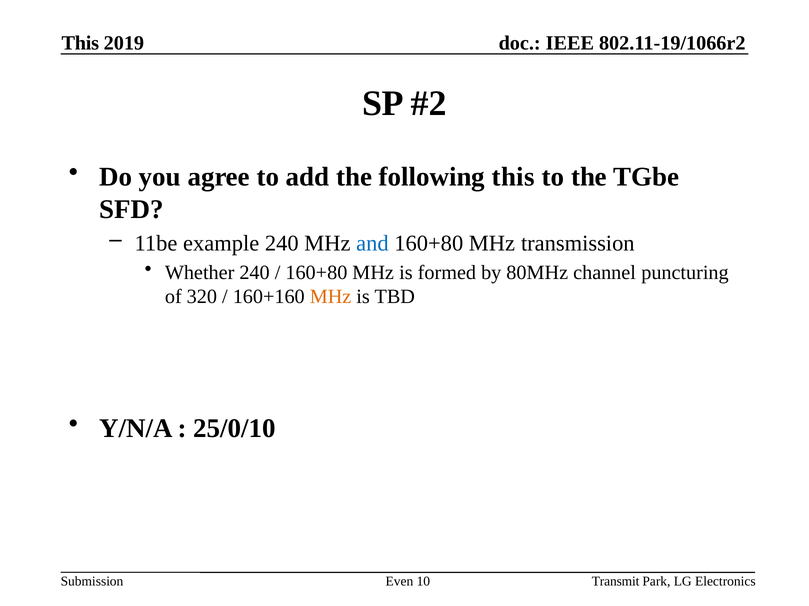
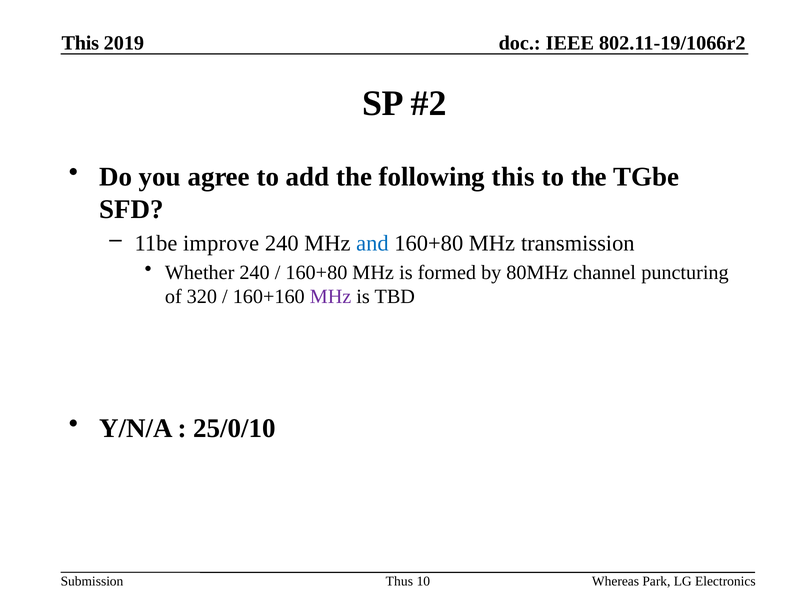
example: example -> improve (221, 243)
MHz colour: orange -> purple (331, 297)
Even: Even -> Thus (399, 582)
Transmit: Transmit -> Whereas (616, 582)
